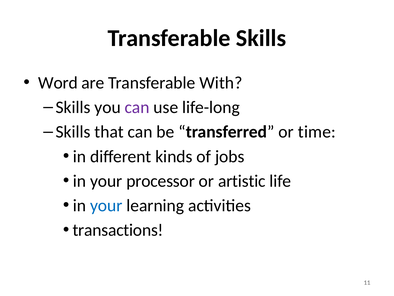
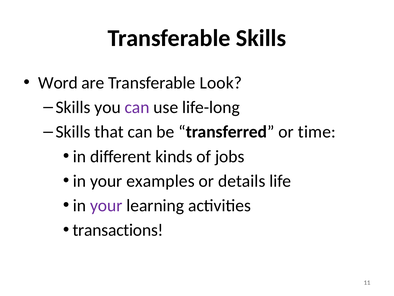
With: With -> Look (221, 83)
processor: processor -> examples (160, 181)
artistic: artistic -> details (242, 181)
your colour: blue -> purple (106, 205)
